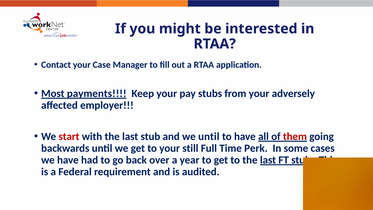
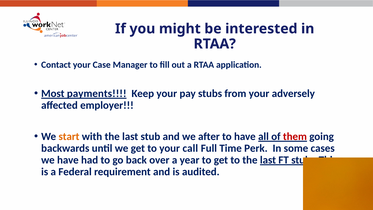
start colour: red -> orange (69, 136)
we until: until -> after (209, 136)
still: still -> call (190, 148)
